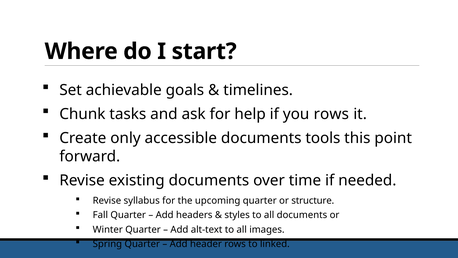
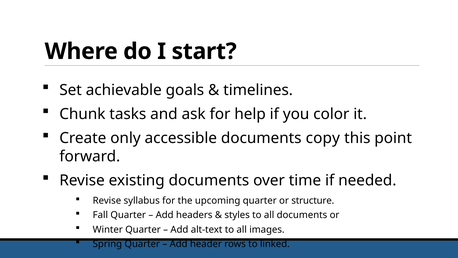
you rows: rows -> color (331, 114)
tools: tools -> copy (323, 138)
